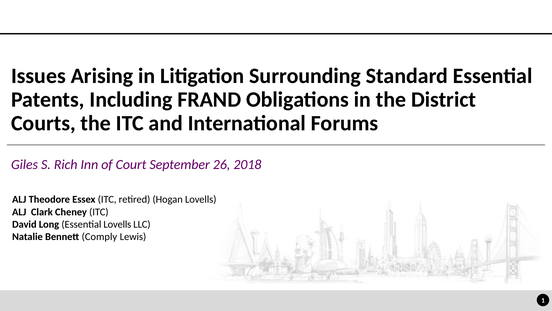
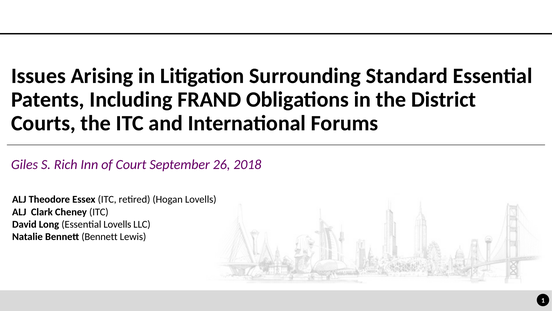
Bennett Comply: Comply -> Bennett (100, 236)
